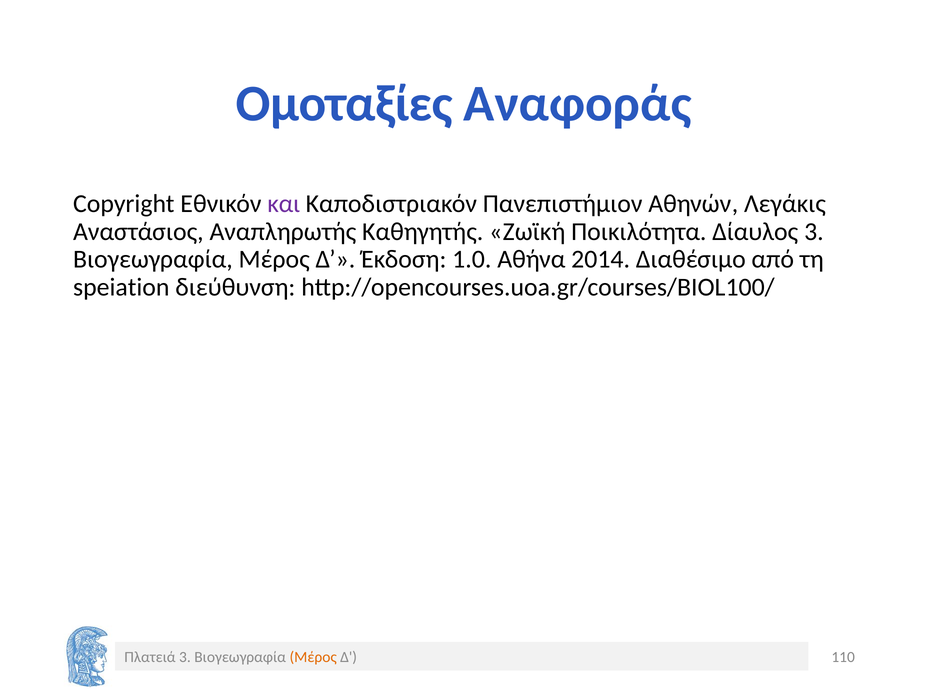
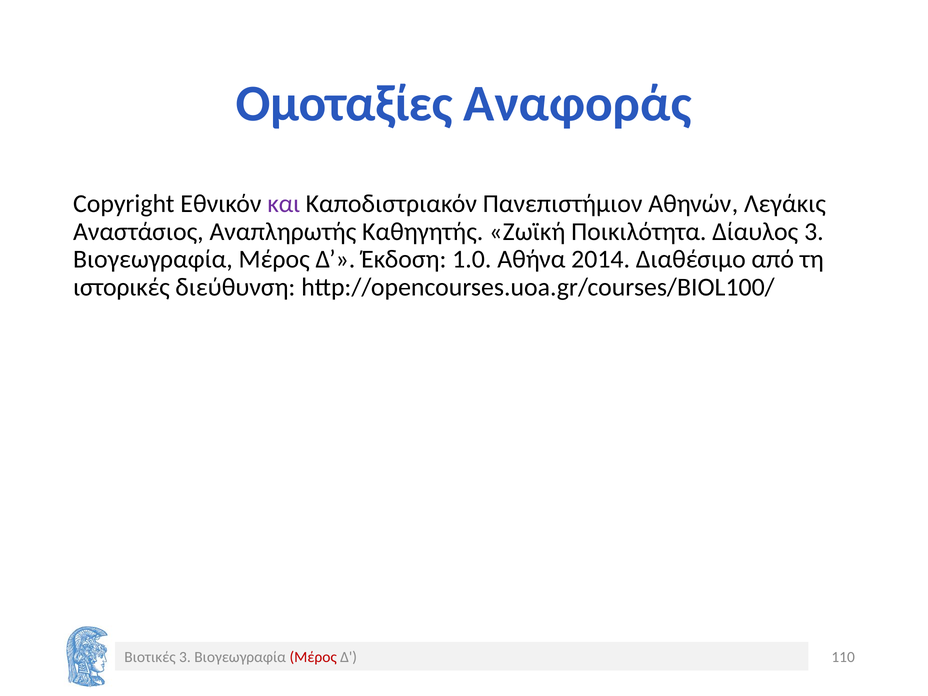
speiation: speiation -> ιστορικές (121, 287)
Πλατειά: Πλατειά -> Βιοτικές (150, 657)
Μέρος colour: orange -> red (313, 657)
